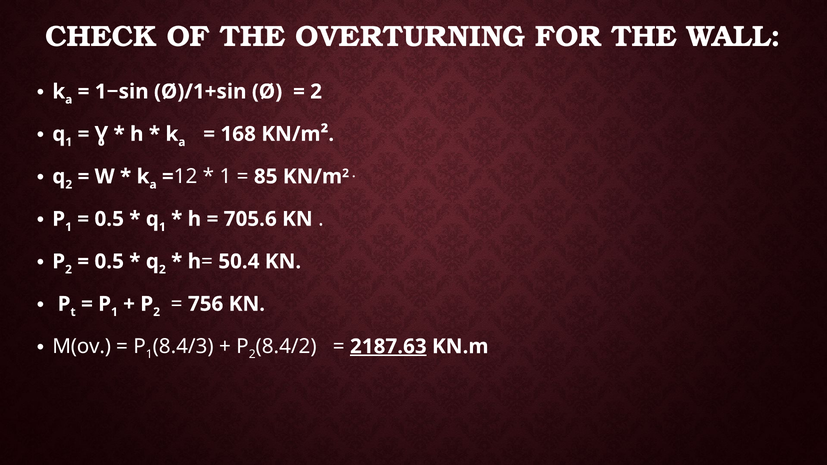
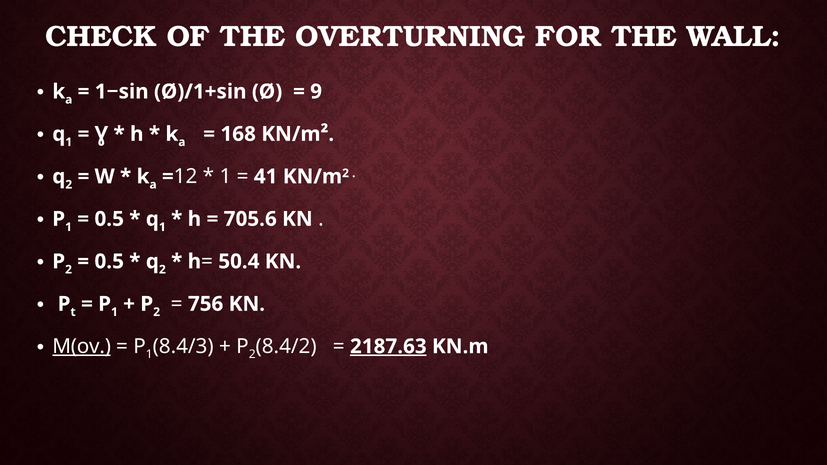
2: 2 -> 9 (316, 92)
85: 85 -> 41 (266, 177)
M(ov underline: none -> present (82, 347)
